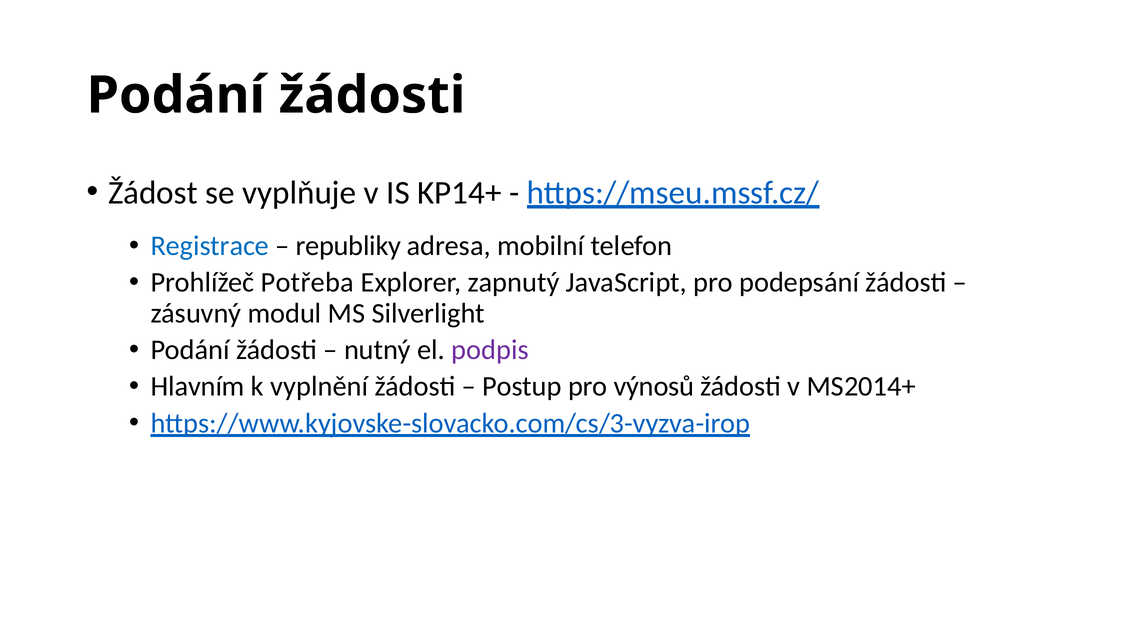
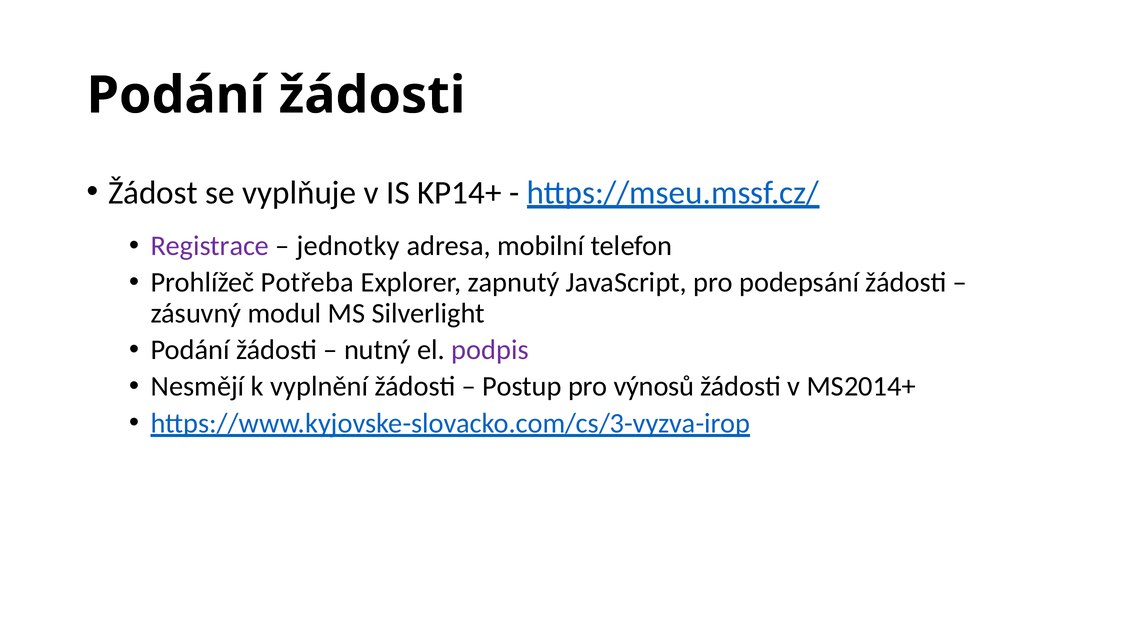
Registrace colour: blue -> purple (210, 246)
republiky: republiky -> jednotky (348, 246)
Hlavním: Hlavním -> Nesmějí (198, 387)
